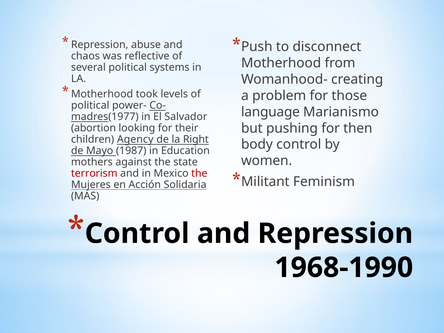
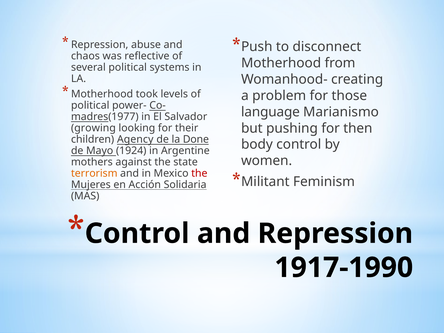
abortion: abortion -> growing (93, 128)
Right: Right -> Done (196, 139)
1987: 1987 -> 1924 (131, 151)
Education: Education -> Argentine (185, 151)
terrorism colour: red -> orange (94, 173)
1968-1990: 1968-1990 -> 1917-1990 (344, 268)
